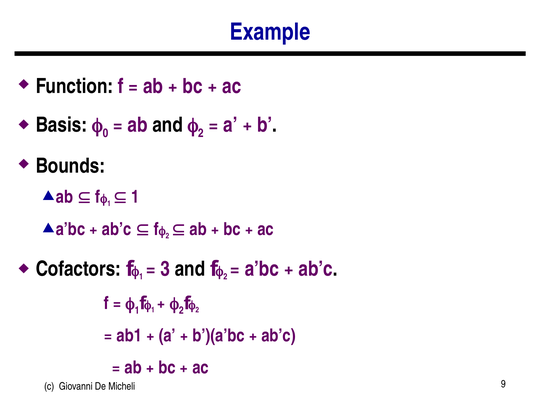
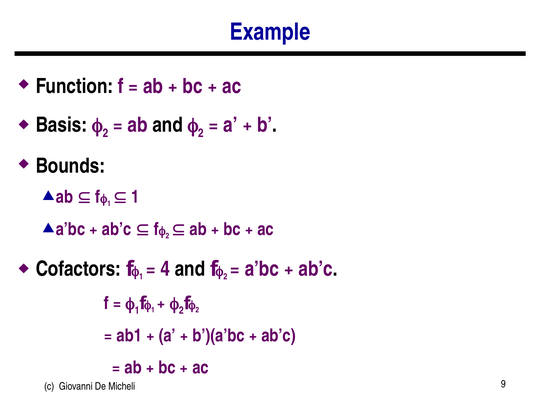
0: 0 -> 2 (105, 133)
3: 3 -> 4 (165, 269)
